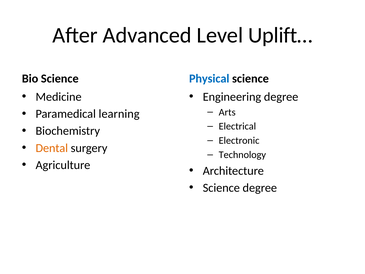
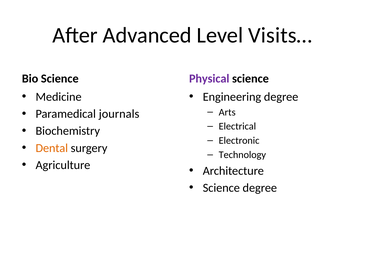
Uplift…: Uplift… -> Visits… (280, 35)
Physical colour: blue -> purple (209, 79)
learning: learning -> journals (119, 114)
